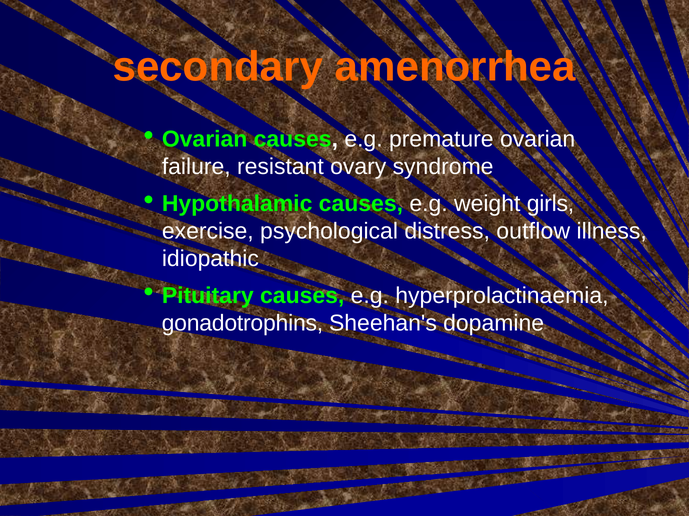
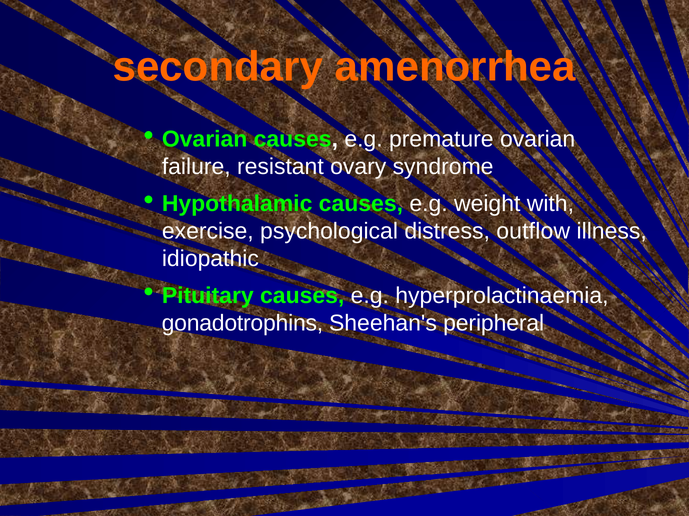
girls: girls -> with (550, 204)
dopamine: dopamine -> peripheral (494, 324)
